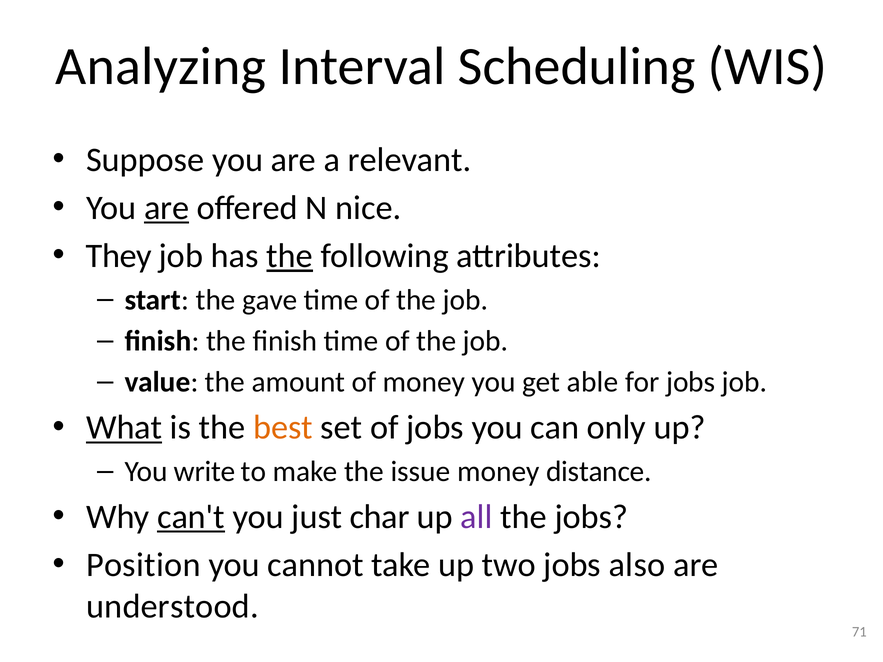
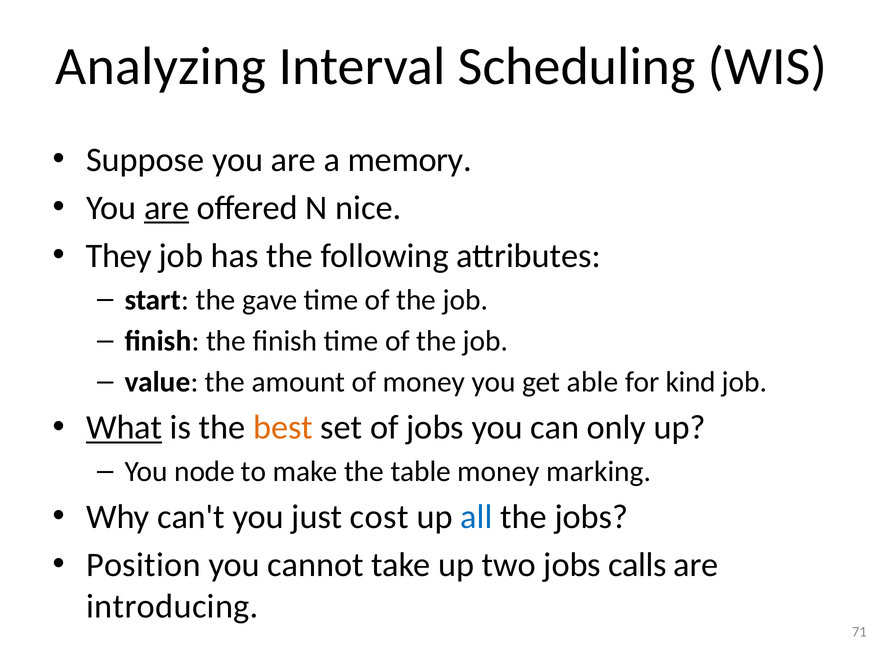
relevant: relevant -> memory (410, 160)
the underline: present -> none (290, 256)
for jobs: jobs -> kind (691, 382)
write: write -> node (205, 472)
issue: issue -> table (421, 472)
distance: distance -> marking (599, 472)
can't underline: present -> none (191, 517)
char: char -> cost (379, 517)
all colour: purple -> blue (476, 517)
also: also -> calls (637, 565)
understood: understood -> introducing (172, 606)
